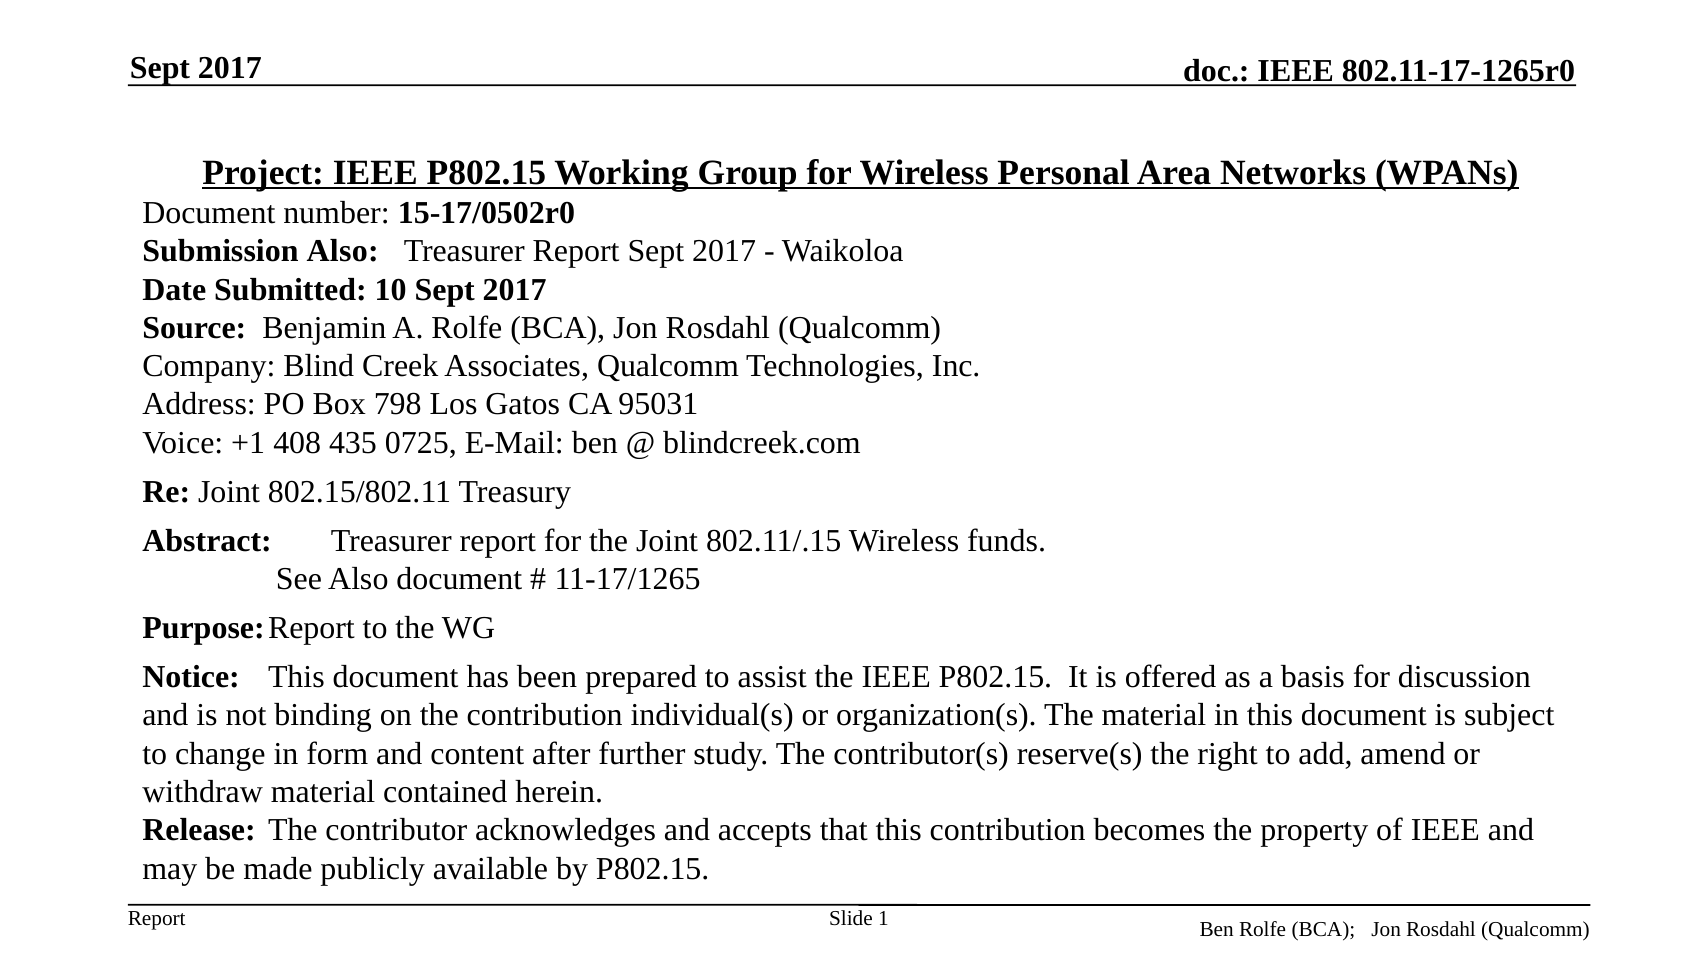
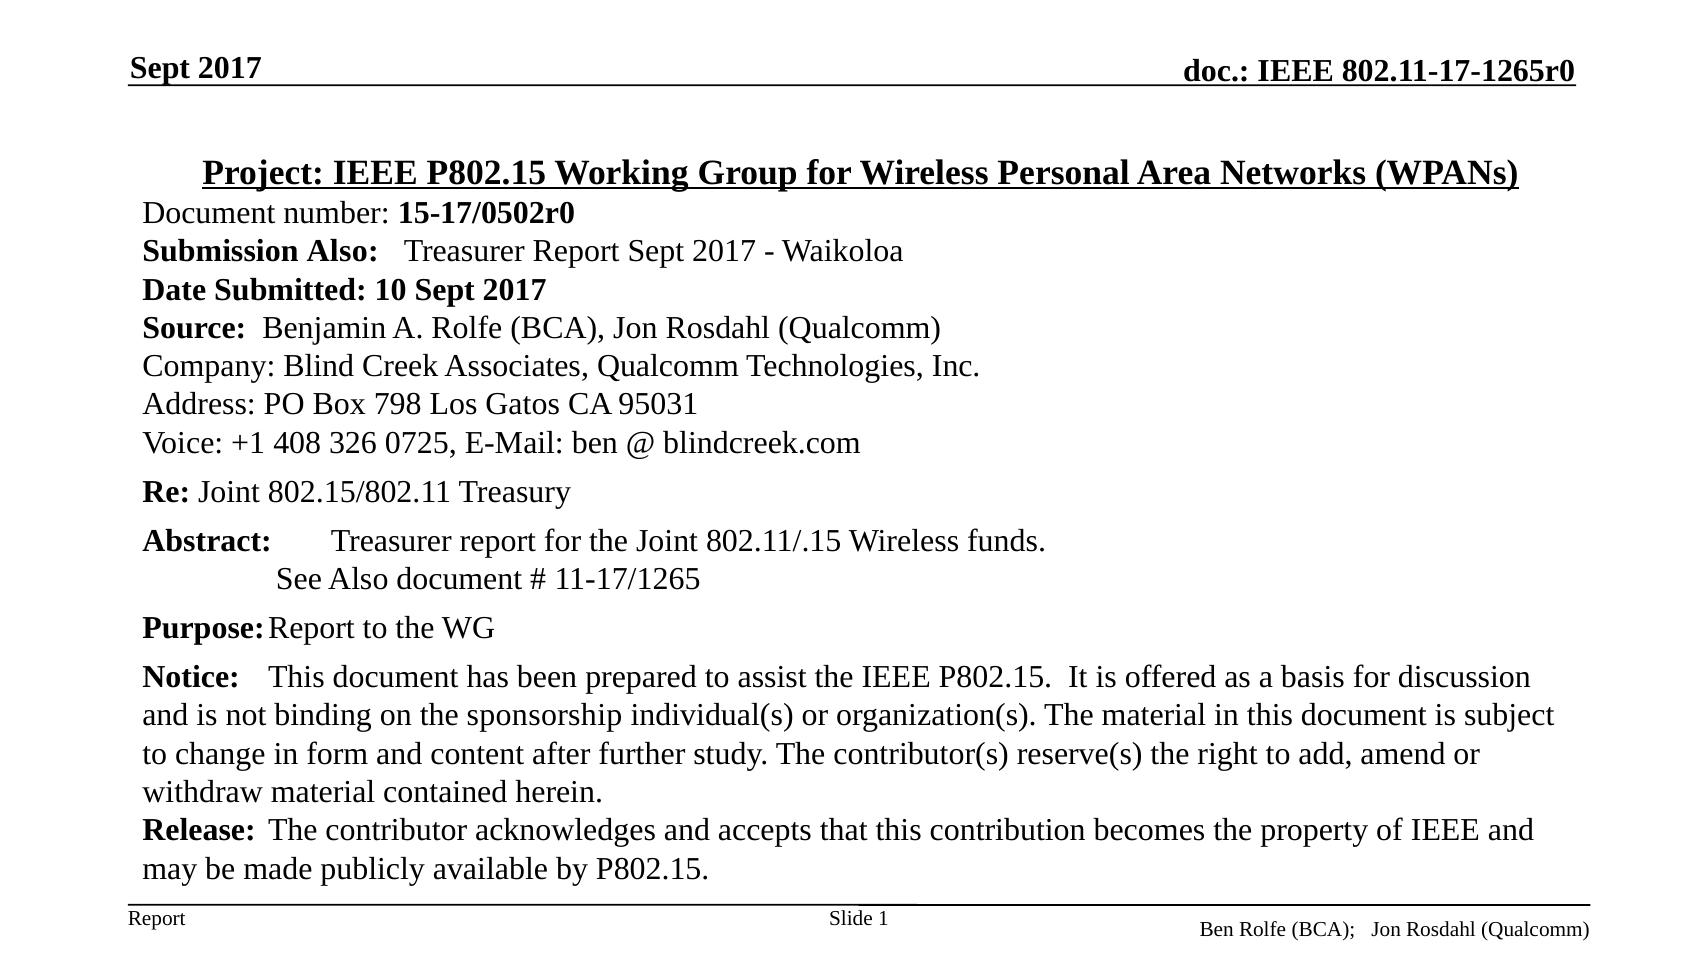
435: 435 -> 326 (353, 443)
the contribution: contribution -> sponsorship (545, 716)
